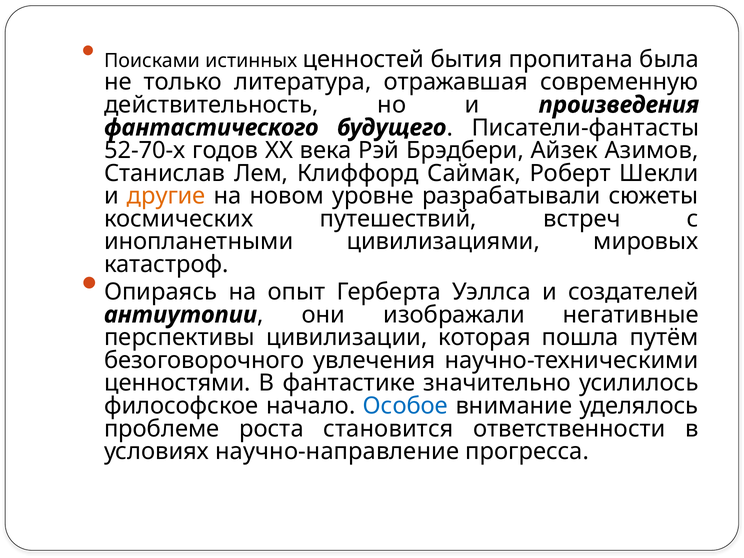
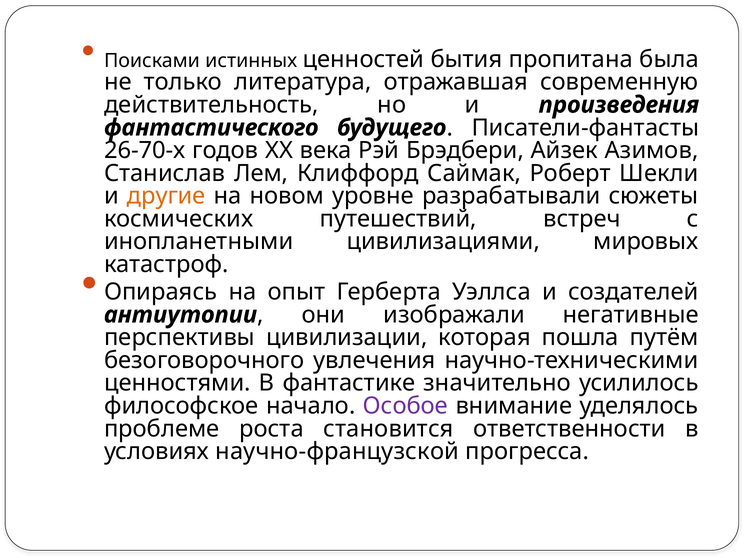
52-70-х: 52-70-х -> 26-70-х (145, 150)
Особое colour: blue -> purple (405, 406)
научно-направление: научно-направление -> научно-французской (337, 452)
